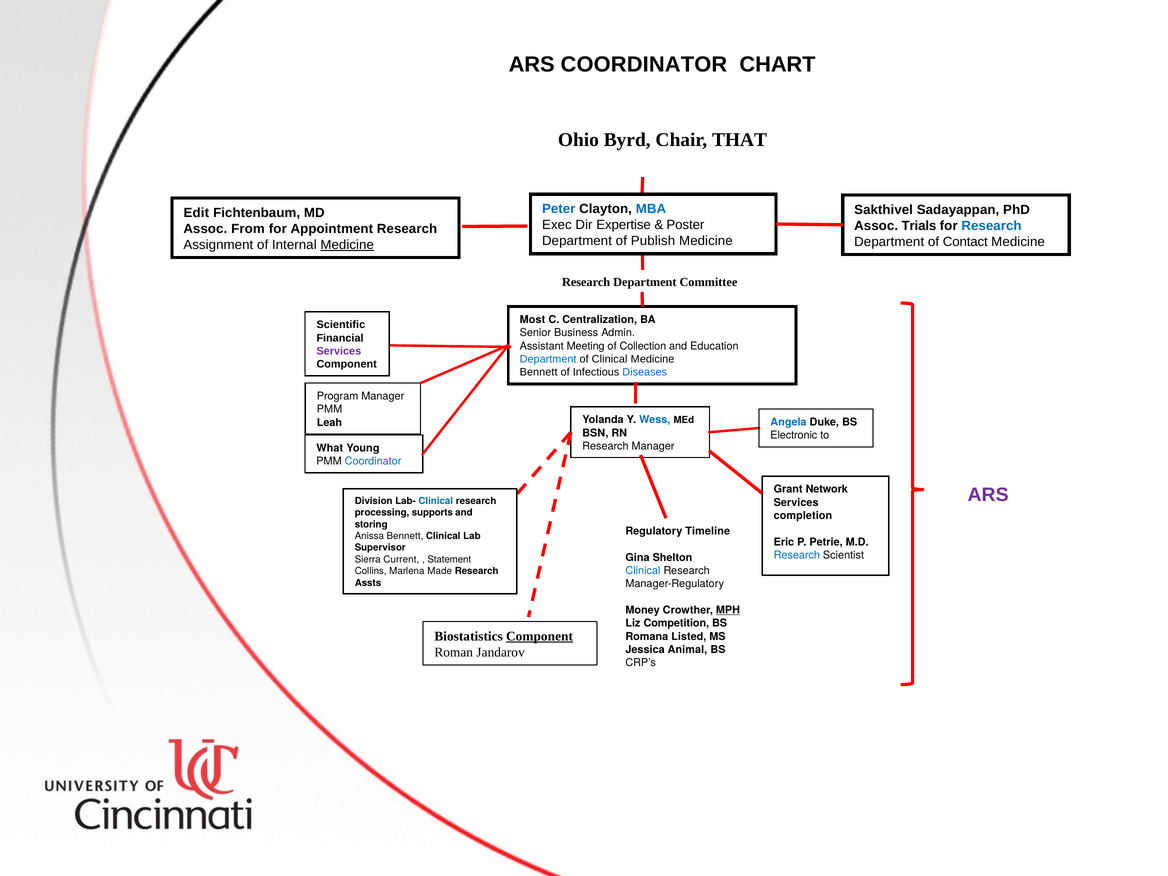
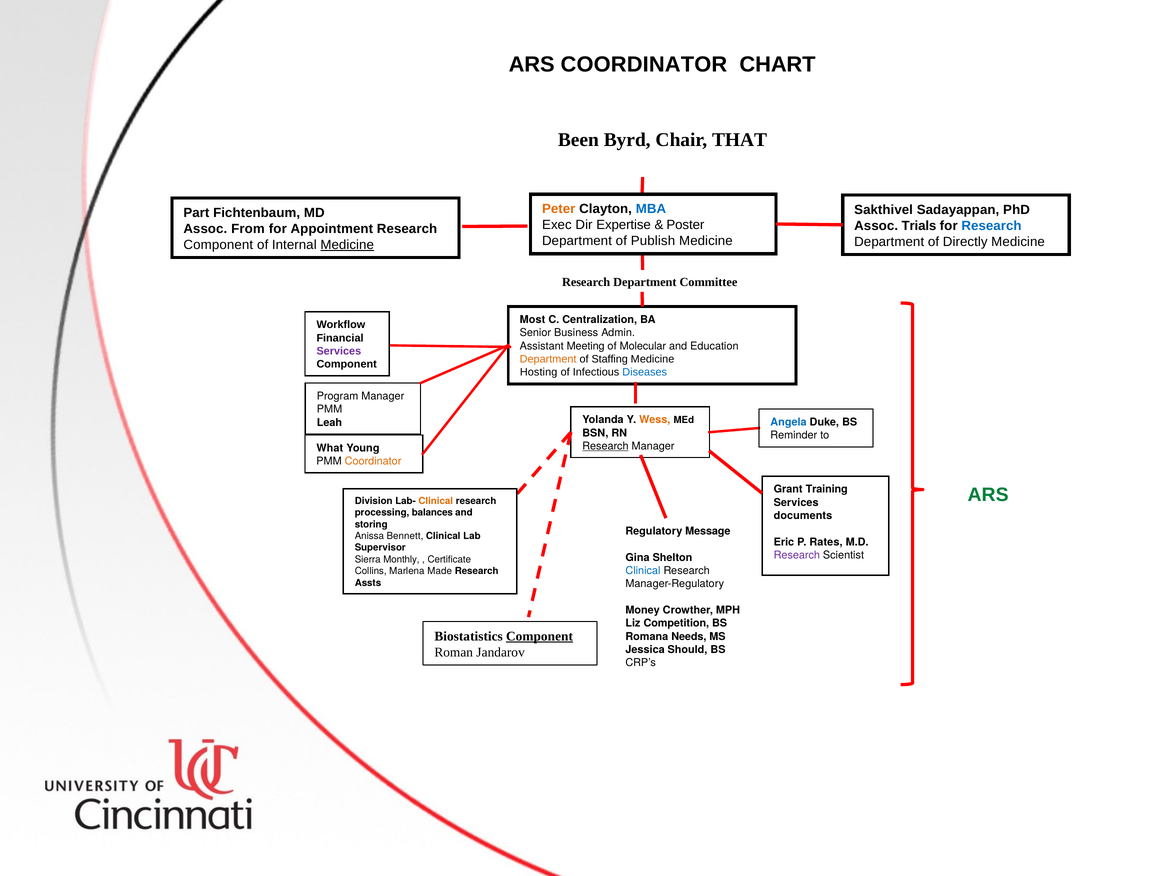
Ohio: Ohio -> Been (578, 140)
Peter colour: blue -> orange (559, 209)
Edit: Edit -> Part (196, 213)
Contact: Contact -> Directly (965, 242)
Assignment: Assignment -> Component (218, 245)
Scientific: Scientific -> Workflow (341, 325)
Collection: Collection -> Molecular (643, 346)
Department colour: blue -> orange (548, 359)
of Clinical: Clinical -> Staffing (610, 359)
Bennett: Bennett -> Hosting (539, 372)
Wess colour: blue -> orange (655, 420)
Electronic: Electronic -> Reminder (794, 435)
Research underline: none -> present (605, 446)
Coordinator colour: blue -> orange (373, 461)
Network: Network -> Training (827, 489)
ARS colour: purple -> green (988, 495)
Clinical colour: blue -> orange (436, 501)
supports: supports -> balances (432, 513)
completion: completion -> documents (803, 516)
Timeline: Timeline -> Message (708, 531)
Petrie: Petrie -> Rates (826, 542)
Research colour: blue -> purple (797, 555)
Current: Current -> Monthly (401, 559)
Statement: Statement -> Certificate (449, 559)
MPH underline: present -> none (728, 610)
Listed: Listed -> Needs (689, 636)
Animal: Animal -> Should (687, 650)
